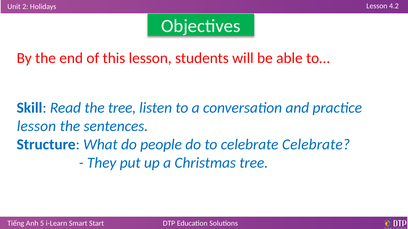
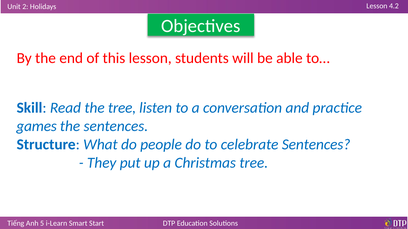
lesson: lesson -> games (37, 126)
celebrate Celebrate: Celebrate -> Sentences (316, 145)
